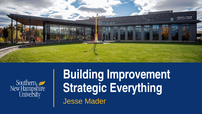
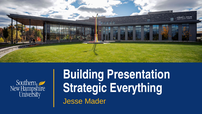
Improvement: Improvement -> Presentation (139, 74)
